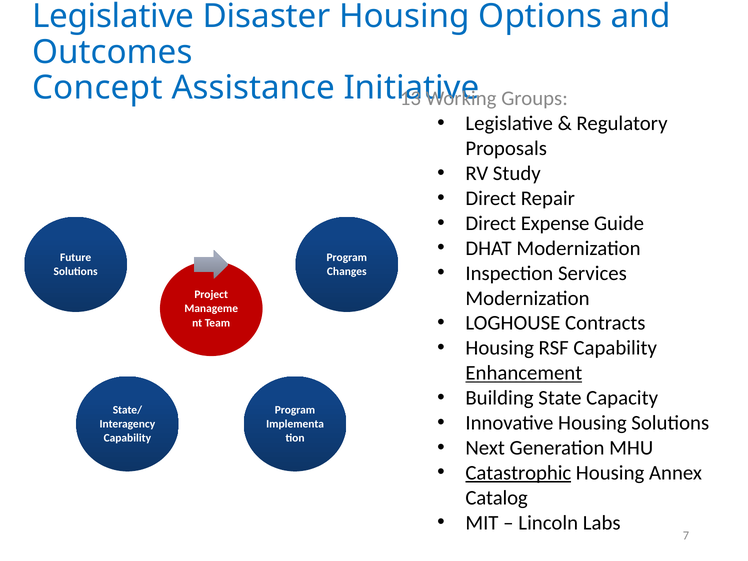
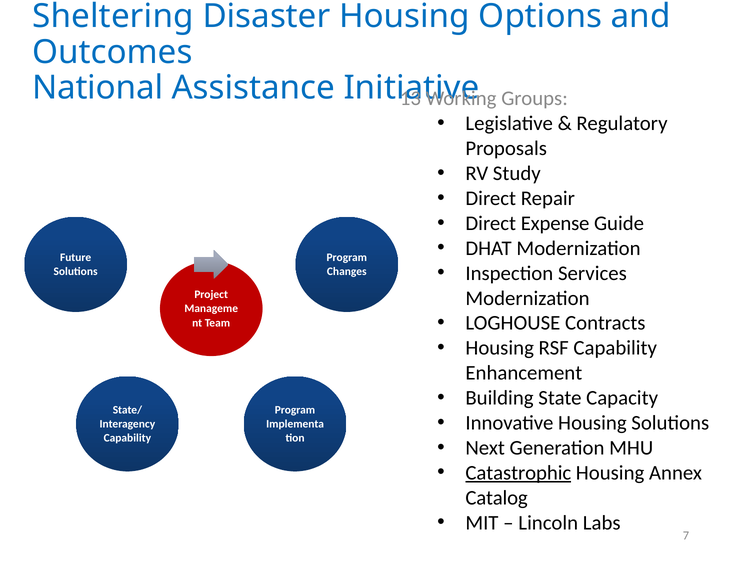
Legislative: Legislative -> Sheltering (113, 16)
Concept: Concept -> National (98, 88)
Enhancement underline: present -> none (524, 373)
